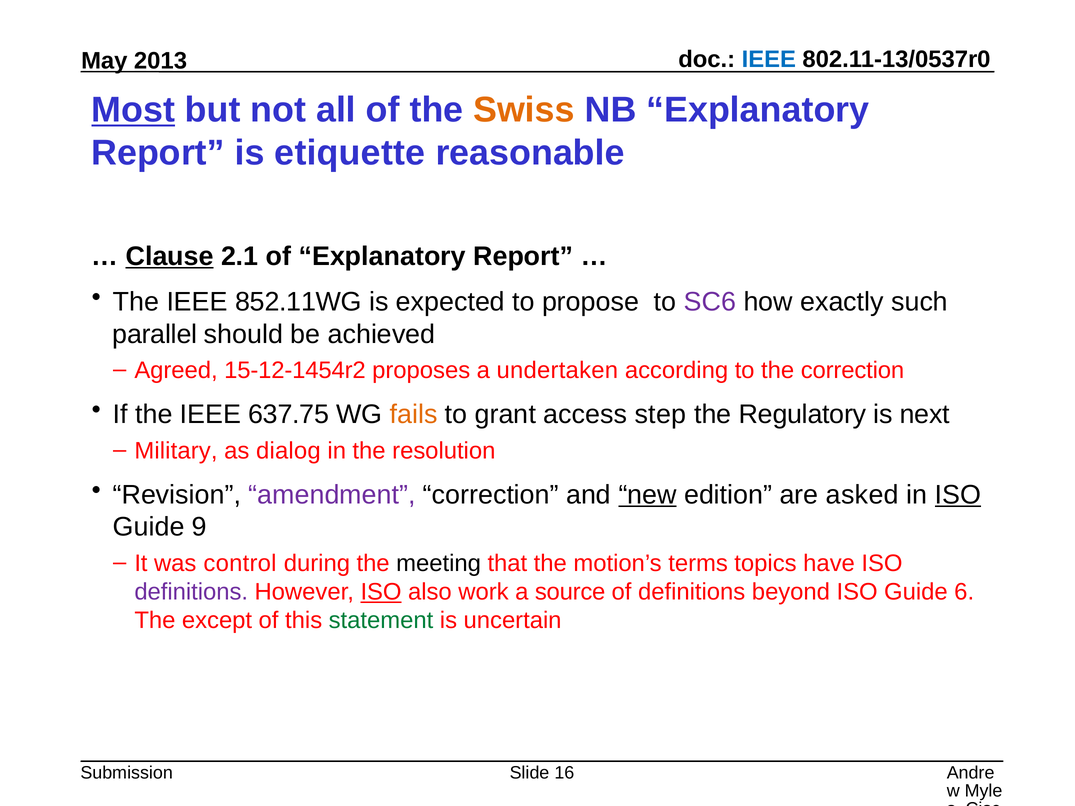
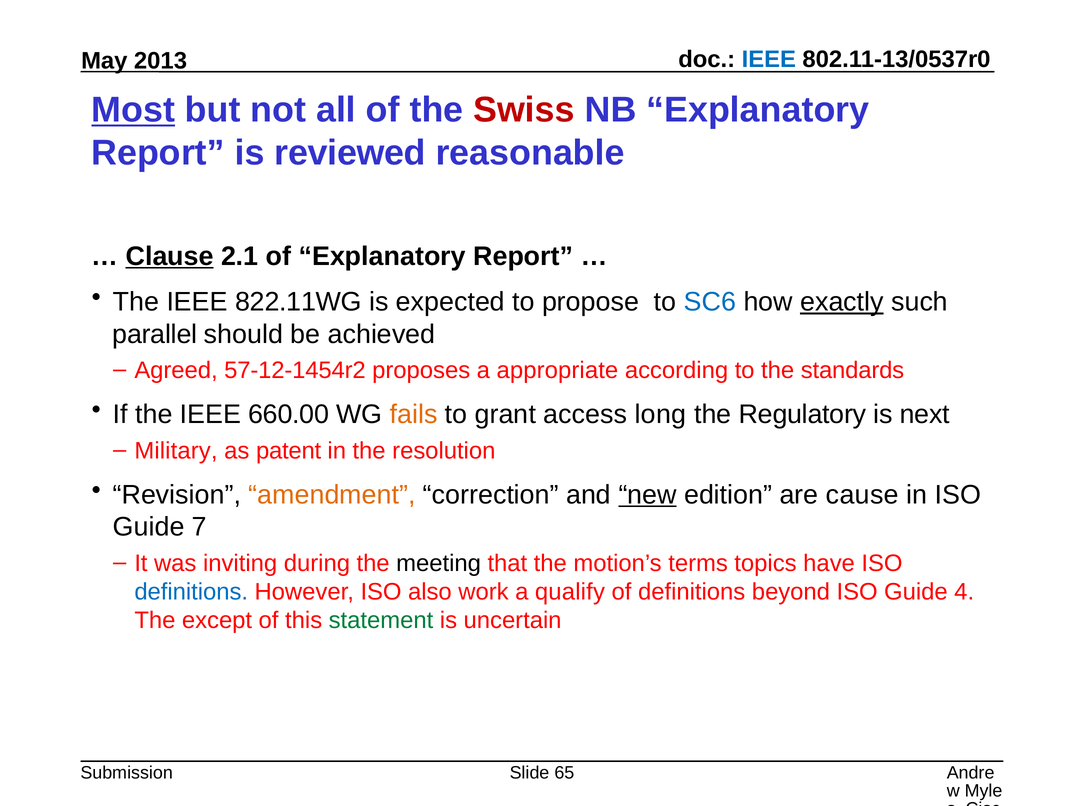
Swiss colour: orange -> red (524, 110)
etiquette: etiquette -> reviewed (350, 153)
852.11WG: 852.11WG -> 822.11WG (298, 302)
SC6 colour: purple -> blue (710, 302)
exactly underline: none -> present (842, 302)
15-12-1454r2: 15-12-1454r2 -> 57-12-1454r2 (295, 370)
undertaken: undertaken -> appropriate (557, 370)
the correction: correction -> standards (852, 370)
637.75: 637.75 -> 660.00 (289, 415)
step: step -> long (660, 415)
dialog: dialog -> patent (289, 451)
amendment colour: purple -> orange (332, 495)
asked: asked -> cause (862, 495)
ISO underline: present -> none (958, 495)
9: 9 -> 7 (199, 527)
control: control -> inviting (240, 563)
definitions colour: purple -> blue (191, 592)
ISO underline: present -> none (381, 592)
source: source -> qualify (570, 592)
6: 6 -> 4 (964, 592)
16: 16 -> 65 (564, 773)
